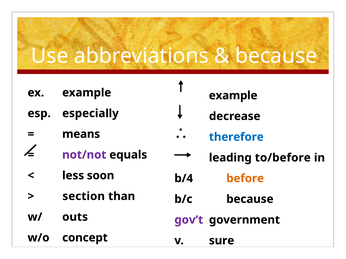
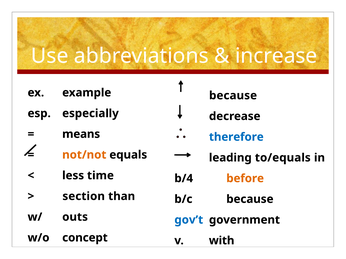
because: because -> increase (276, 56)
example: example -> because (233, 96)
not/not colour: purple -> orange (84, 155)
to/before: to/before -> to/equals (283, 158)
soon: soon -> time (100, 176)
gov’t colour: purple -> blue (189, 220)
sure: sure -> with (222, 241)
